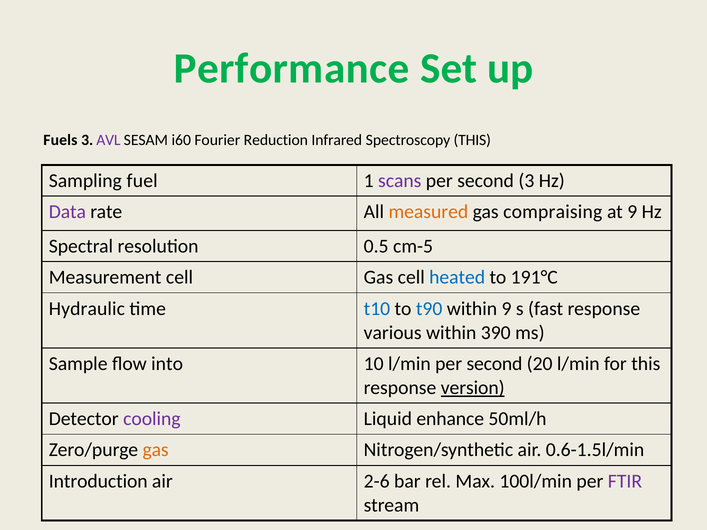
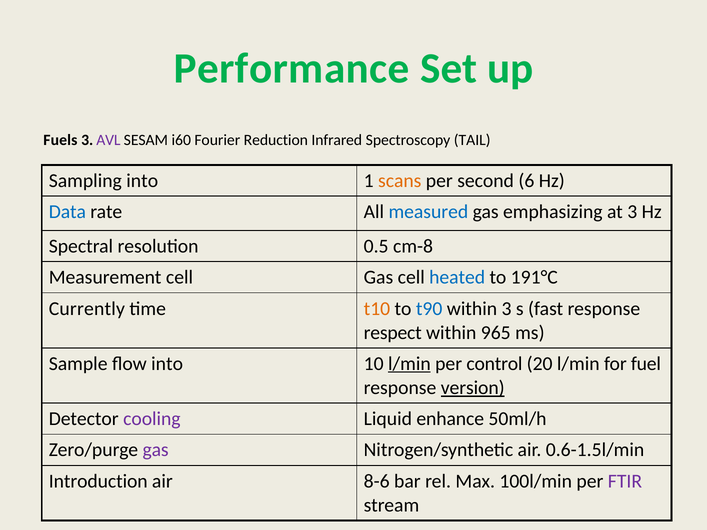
Spectroscopy THIS: THIS -> TAIL (472, 140)
Sampling fuel: fuel -> into (142, 181)
scans colour: purple -> orange (400, 181)
second 3: 3 -> 6 (526, 181)
Data colour: purple -> blue (67, 212)
measured colour: orange -> blue (428, 212)
compraising: compraising -> emphasizing (553, 212)
at 9: 9 -> 3 (632, 212)
cm-5: cm-5 -> cm-8 (413, 246)
Hydraulic: Hydraulic -> Currently (87, 309)
t10 colour: blue -> orange (377, 309)
within 9: 9 -> 3 (507, 309)
various: various -> respect (393, 333)
390: 390 -> 965 (496, 333)
l/min underline: none -> present (409, 364)
second: second -> control (494, 364)
for this: this -> fuel (646, 364)
gas colour: orange -> purple (156, 450)
2-6: 2-6 -> 8-6 (377, 481)
